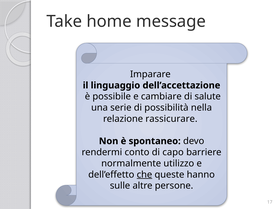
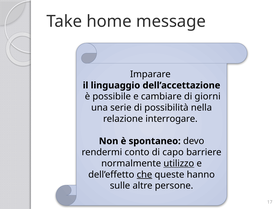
salute: salute -> giorni (208, 97)
rassicurare: rassicurare -> interrogare (172, 119)
utilizzo underline: none -> present (179, 164)
